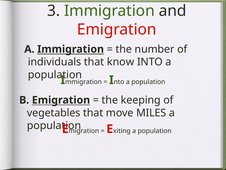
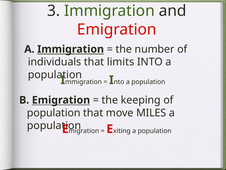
know: know -> limits (121, 62)
vegetables: vegetables -> population (54, 113)
